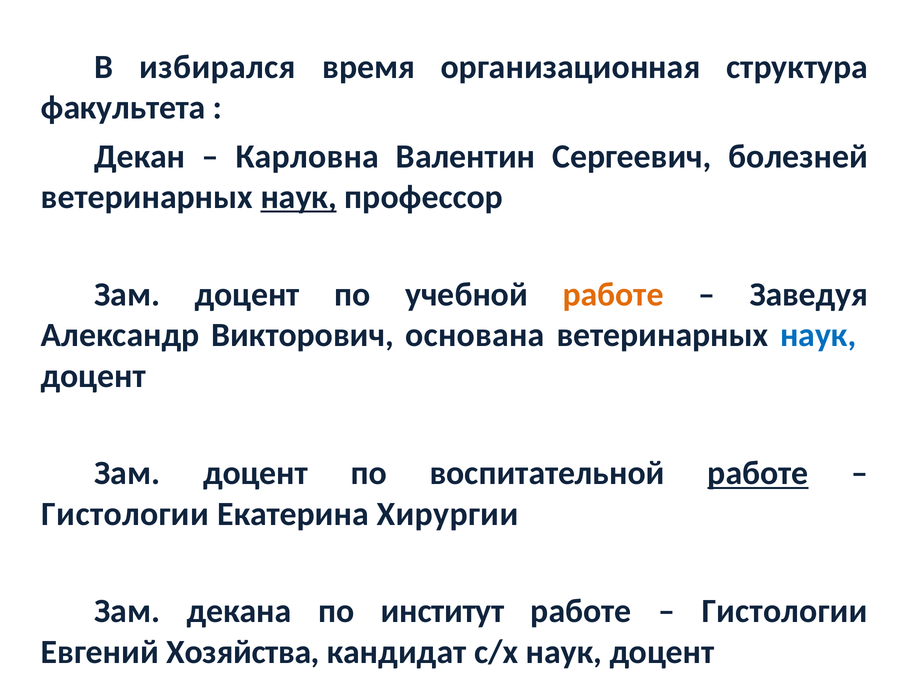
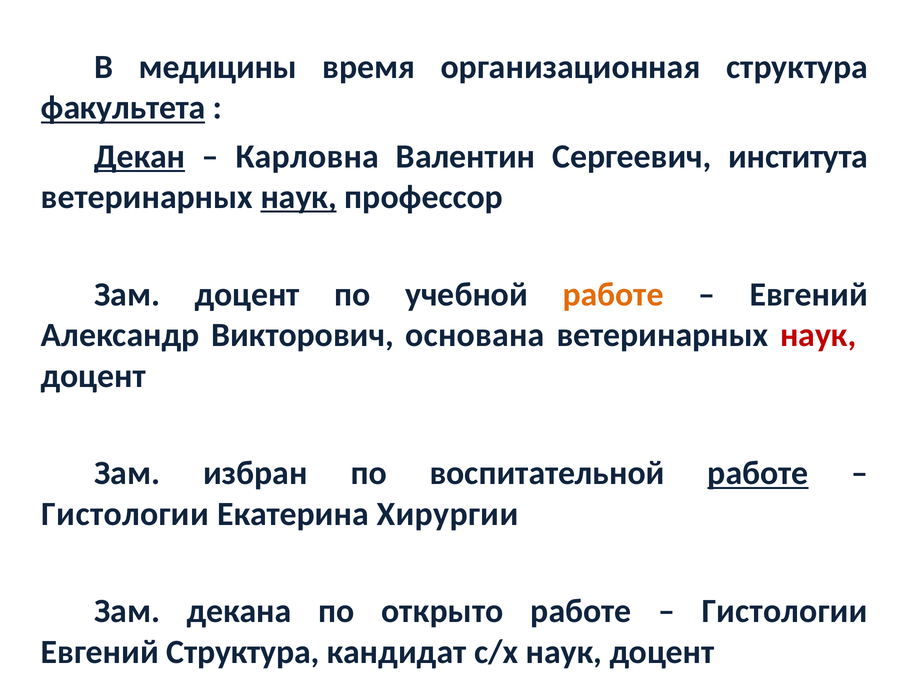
избирался: избирался -> медицины (218, 67)
факультета underline: none -> present (123, 108)
Декан underline: none -> present (140, 156)
болезней: болезней -> института (798, 156)
Заведуя: Заведуя -> Евгений (809, 294)
наук colour: blue -> red (818, 335)
доцент: доцент -> избран (255, 473)
институт: институт -> открыто (442, 611)
Евгений Хозяйства: Хозяйства -> Структура (243, 651)
